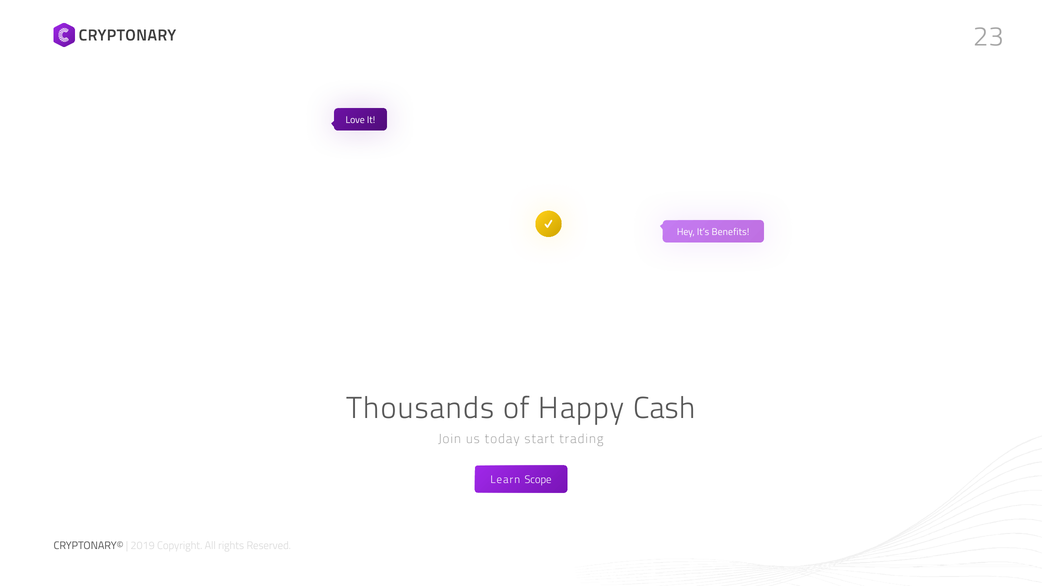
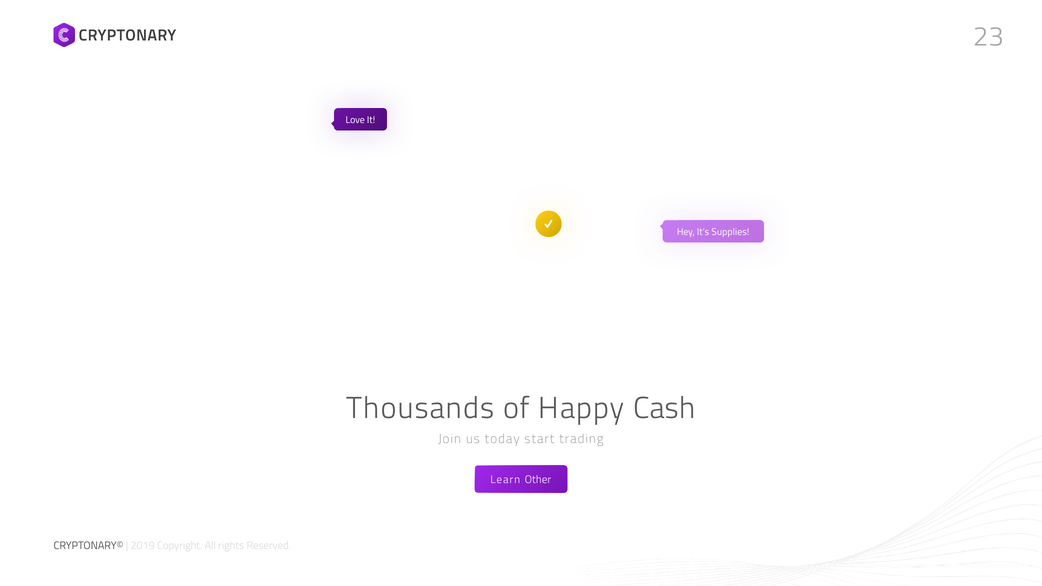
Benefits: Benefits -> Supplies (730, 232)
Scope: Scope -> Other (538, 480)
